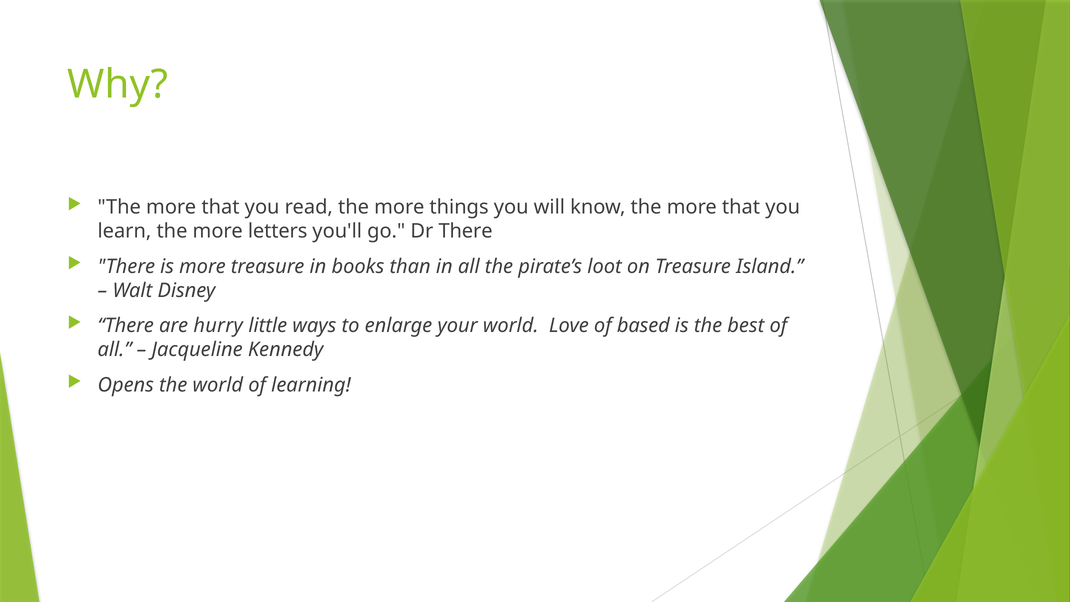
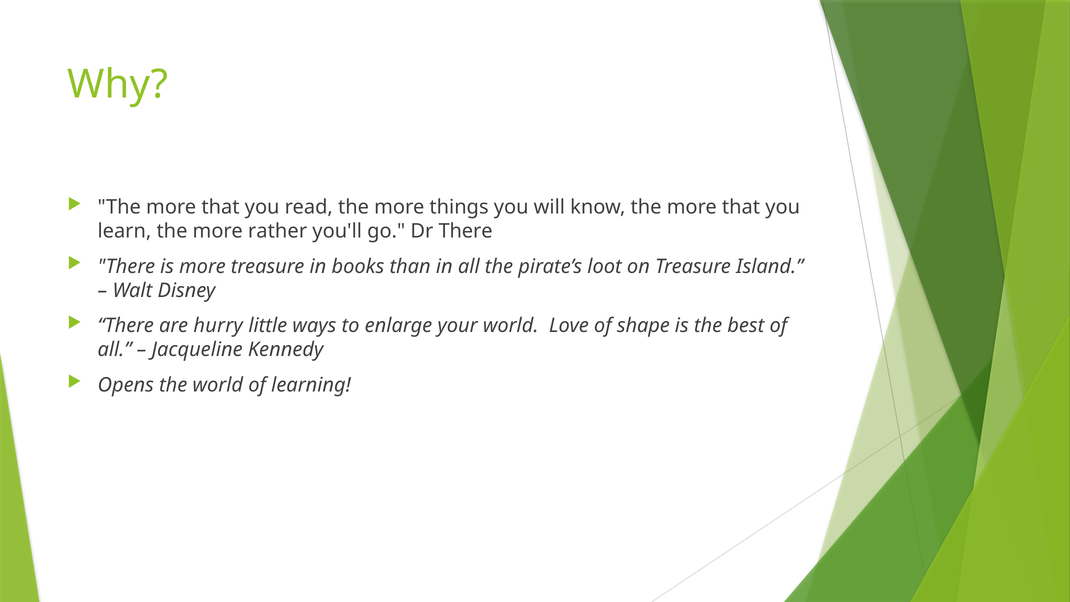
letters: letters -> rather (278, 231)
based: based -> shape (643, 326)
